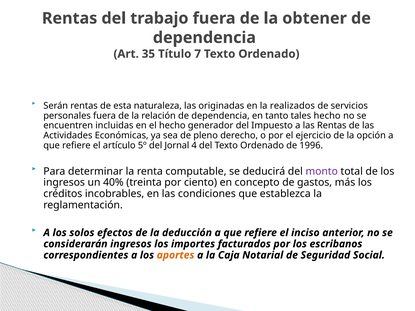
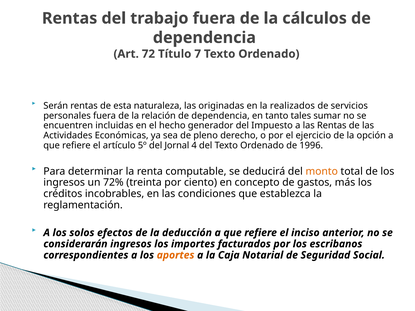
obtener: obtener -> cálculos (315, 18)
35: 35 -> 72 (148, 54)
tales hecho: hecho -> sumar (327, 116)
monto colour: purple -> orange (322, 171)
40%: 40% -> 72% (113, 183)
